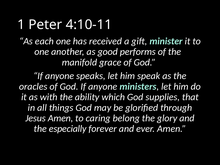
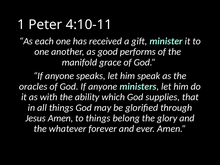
to caring: caring -> things (98, 118)
especially: especially -> whatever (68, 129)
